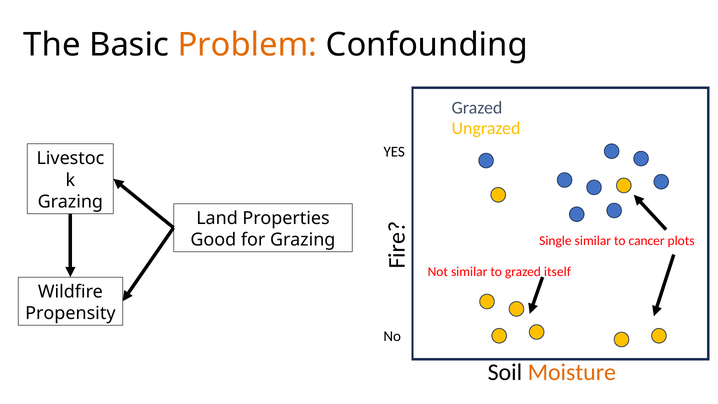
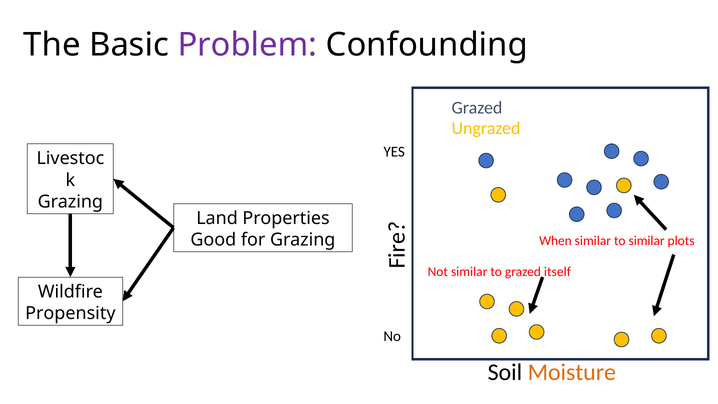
Problem colour: orange -> purple (247, 45)
Single: Single -> When (555, 241)
to cancer: cancer -> similar (647, 241)
